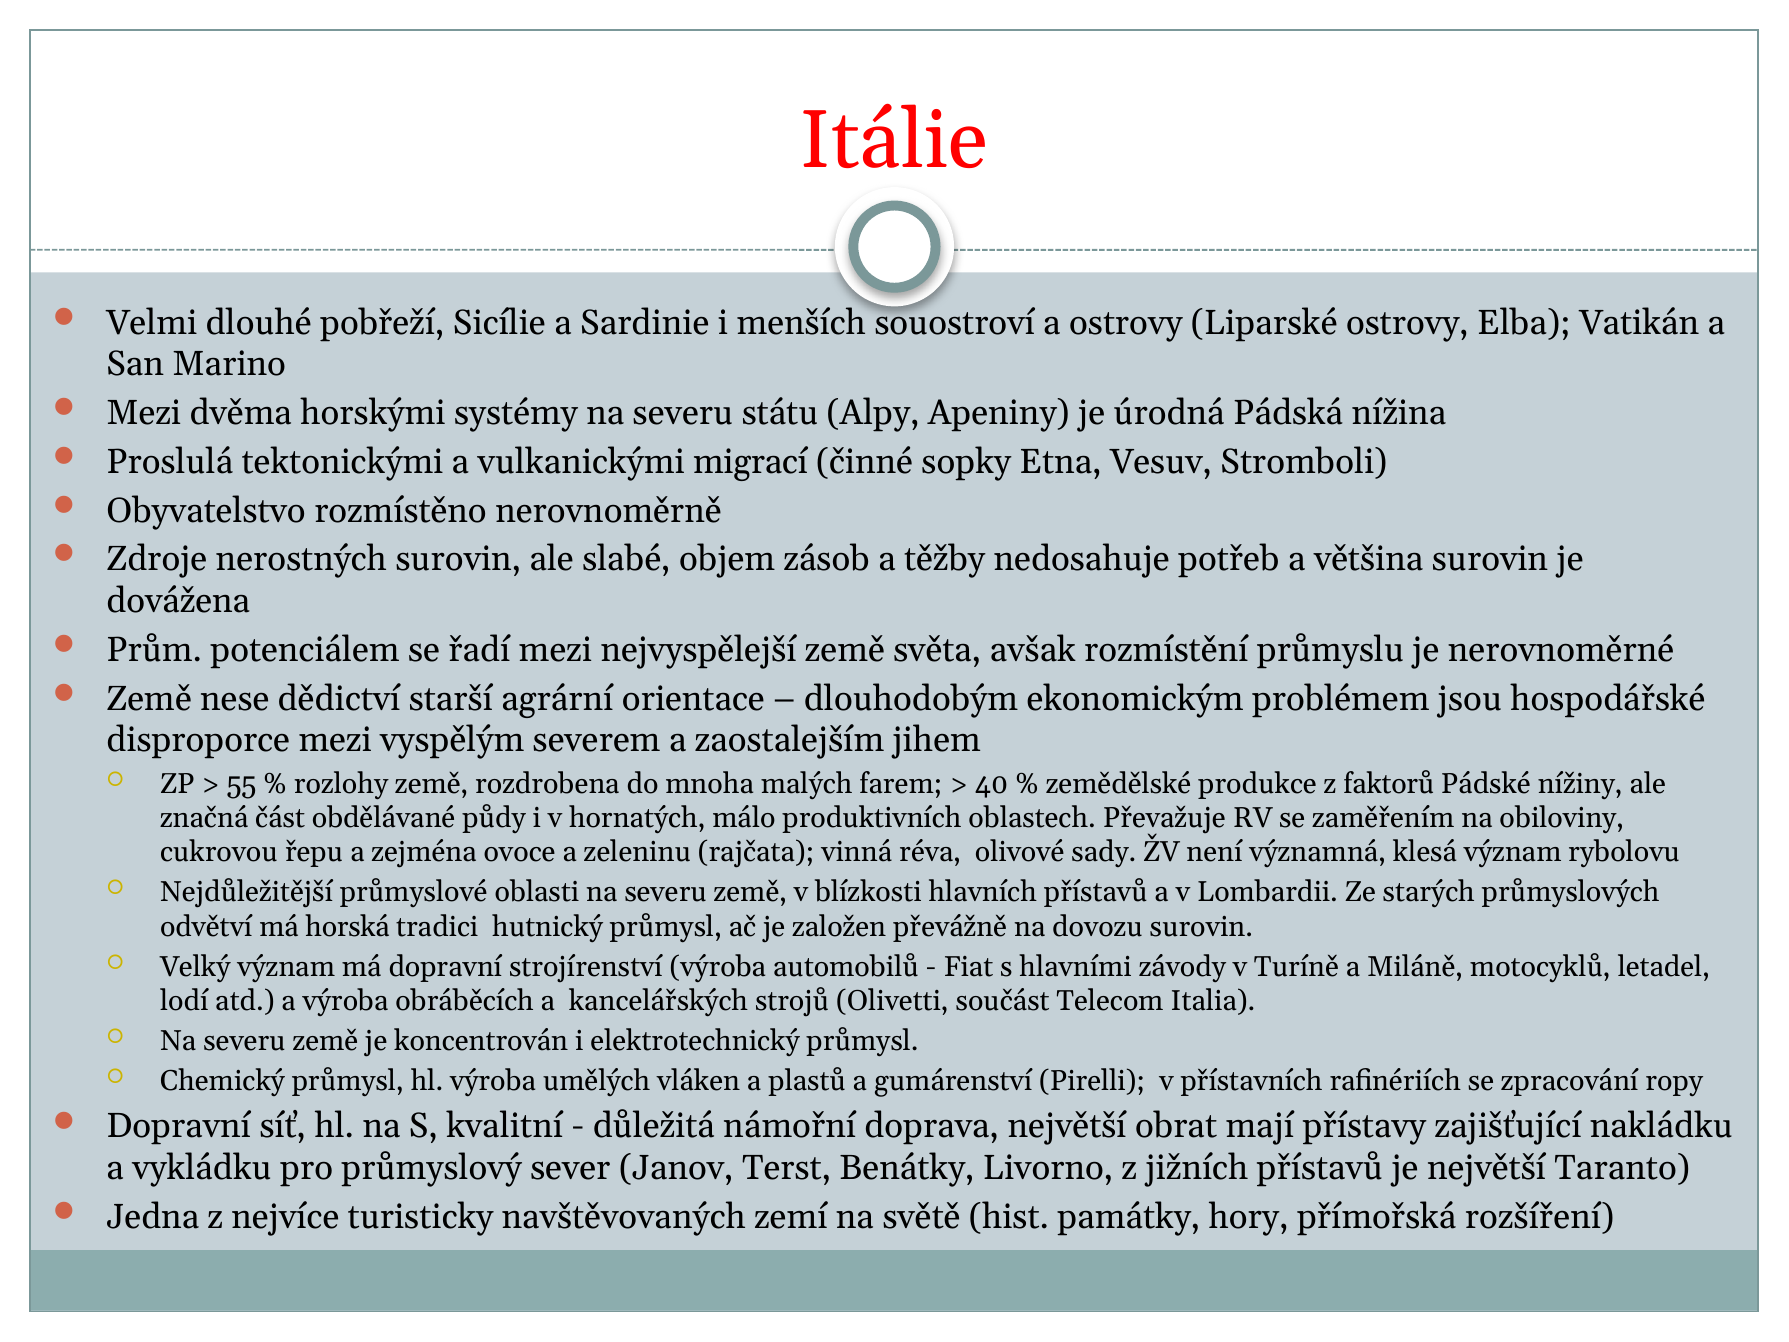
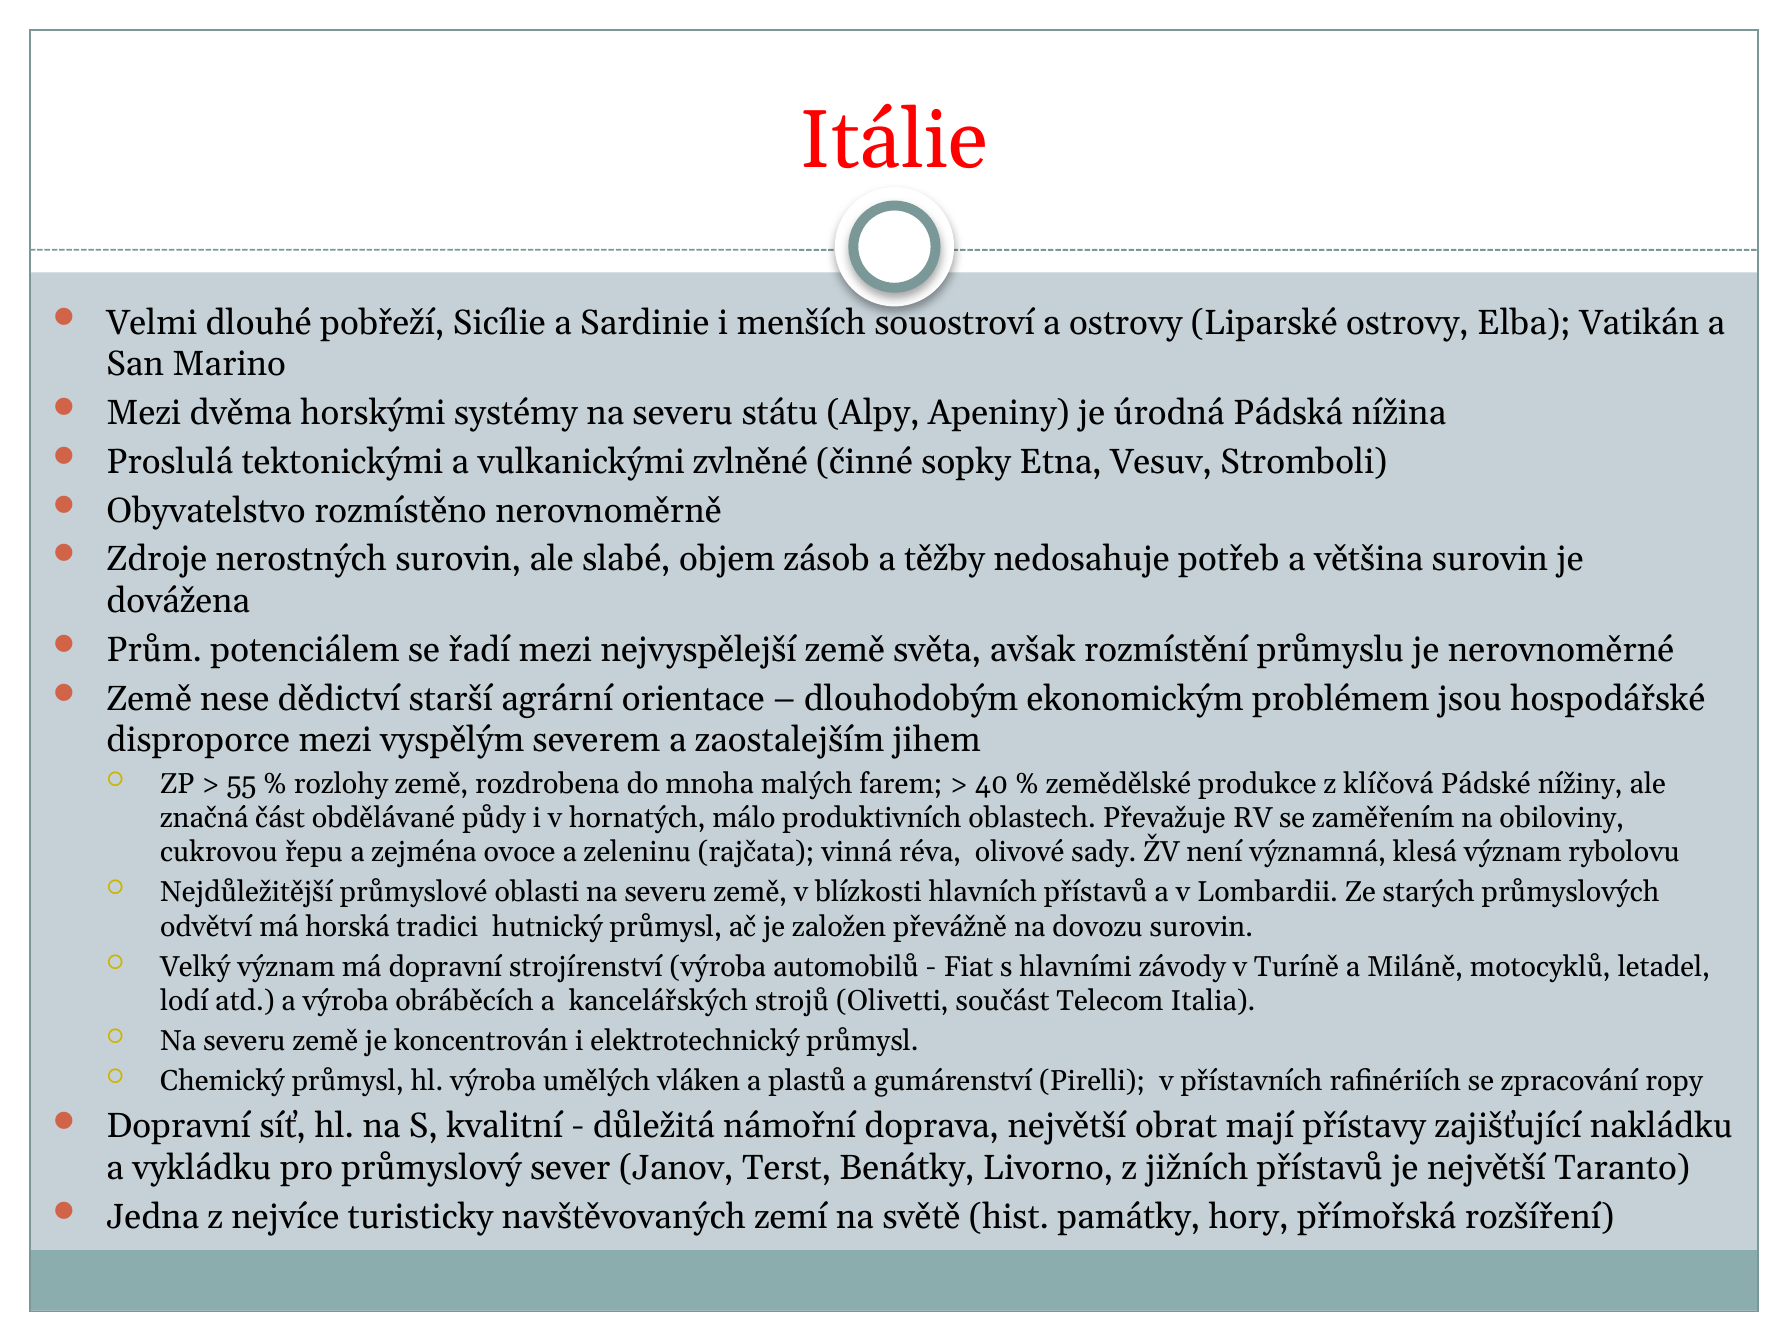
migrací: migrací -> zvlněné (750, 462)
faktorů: faktorů -> klíčová (1389, 784)
